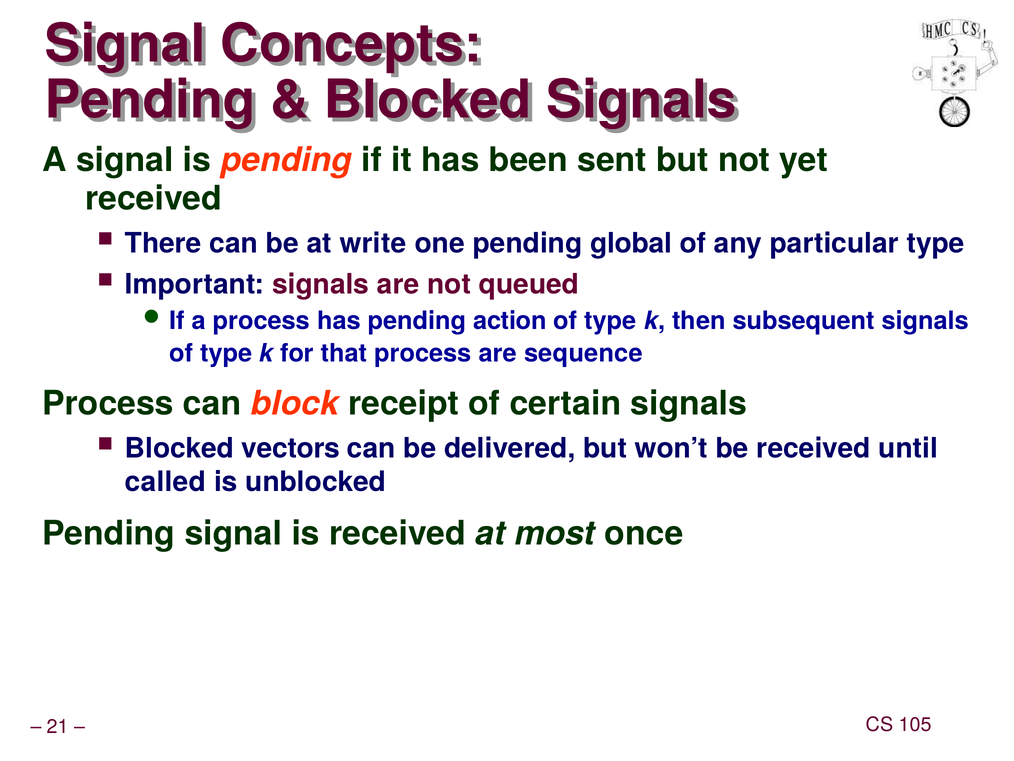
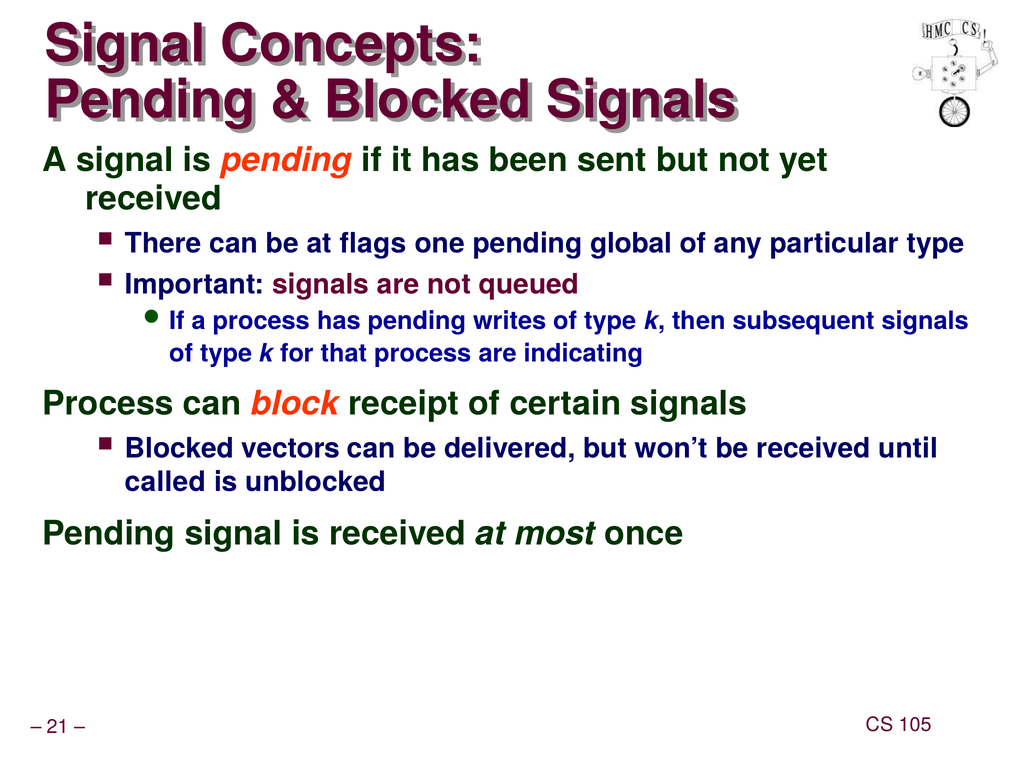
write: write -> flags (373, 243)
action: action -> writes (510, 321)
sequence: sequence -> indicating (584, 353)
